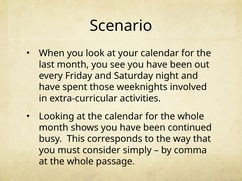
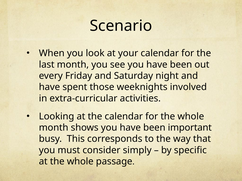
continued: continued -> important (190, 128)
comma: comma -> specific (190, 151)
